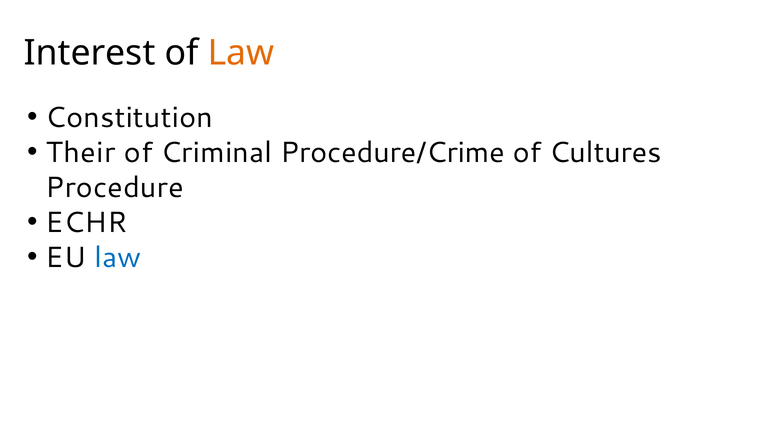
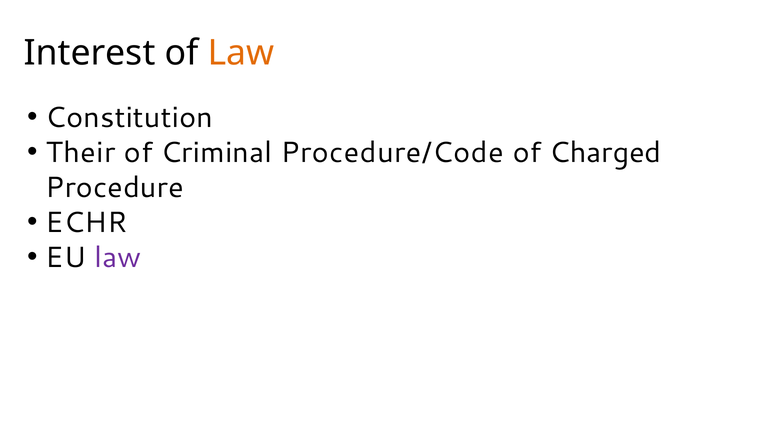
Procedure/Crime: Procedure/Crime -> Procedure/Code (392, 153)
Cultures: Cultures -> Charged (605, 153)
law colour: blue -> purple (118, 258)
